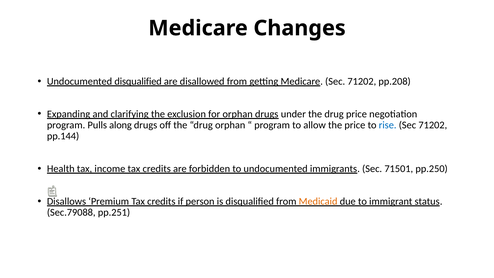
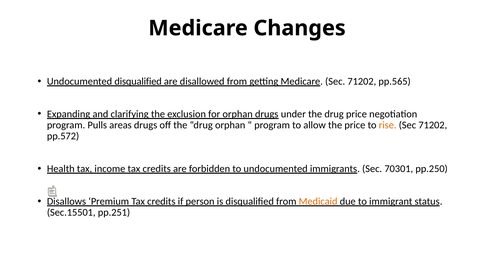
pp.208: pp.208 -> pp.565 (395, 81)
along: along -> areas (121, 125)
rise colour: blue -> orange (388, 125)
pp.144: pp.144 -> pp.572 (63, 136)
71501: 71501 -> 70301 (399, 169)
Sec.79088: Sec.79088 -> Sec.15501 (71, 212)
